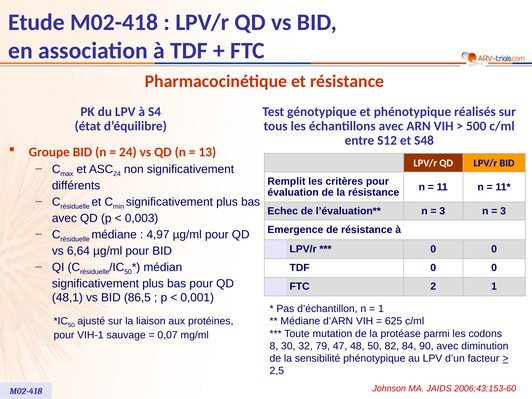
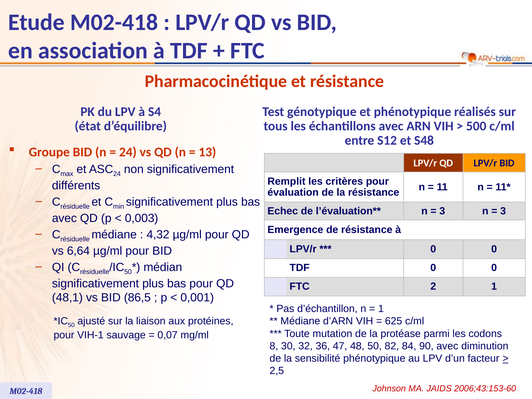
4,97: 4,97 -> 4,32 (158, 235)
79: 79 -> 36 (323, 346)
